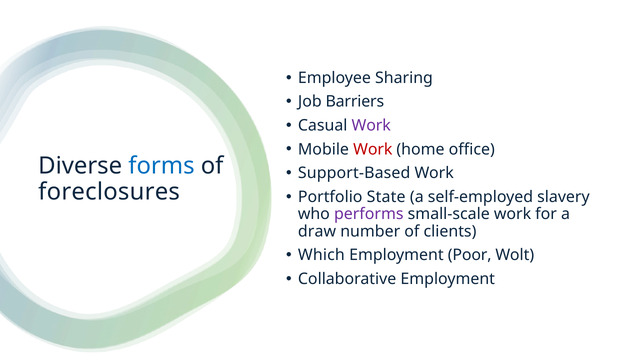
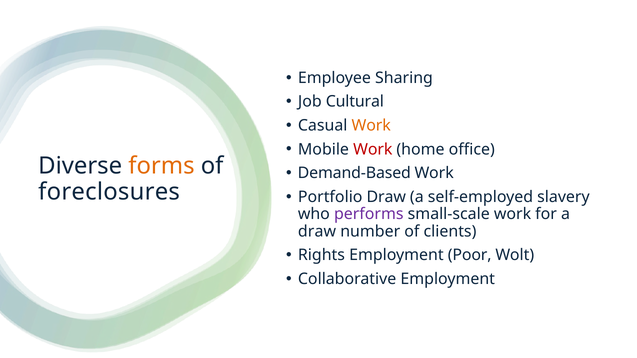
Barriers: Barriers -> Cultural (355, 102)
Work colour: purple -> orange (371, 126)
forms colour: blue -> orange (161, 166)
Support-Based: Support-Based -> Demand-Based (354, 173)
Portfolio State: State -> Draw (386, 197)
Which: Which -> Rights (321, 255)
